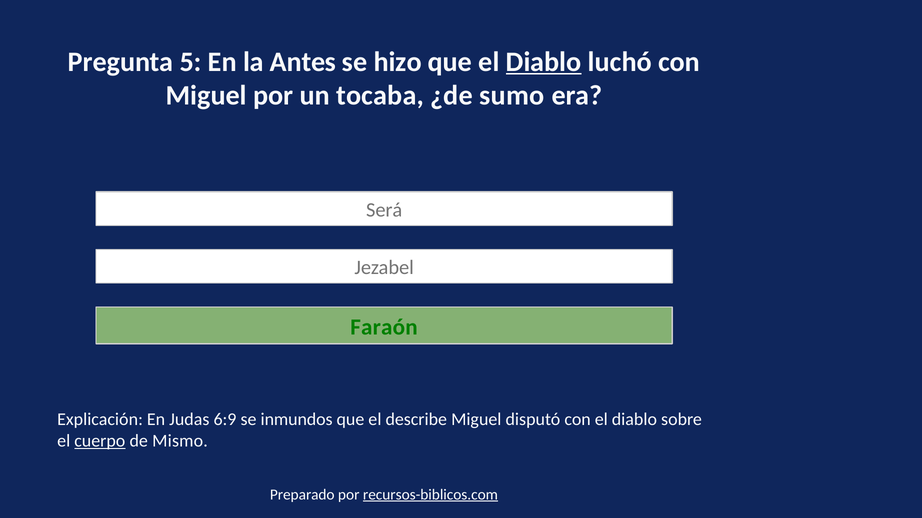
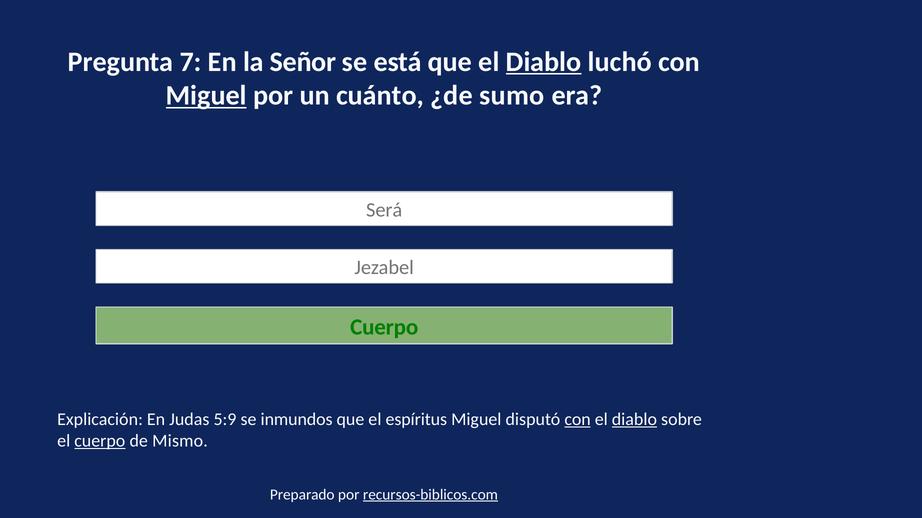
5: 5 -> 7 (191, 62)
Antes: Antes -> Señor (303, 62)
hizo: hizo -> está (398, 62)
Miguel underline: none -> present (206, 96)
tocaba: tocaba -> cuánto (380, 96)
Faraón: Faraón -> Cuerpo (384, 327)
6:9: 6:9 -> 5:9 (225, 420)
describe: describe -> espíritus (416, 420)
con underline: none -> present (578, 420)
diablo underline: none -> present (634, 420)
